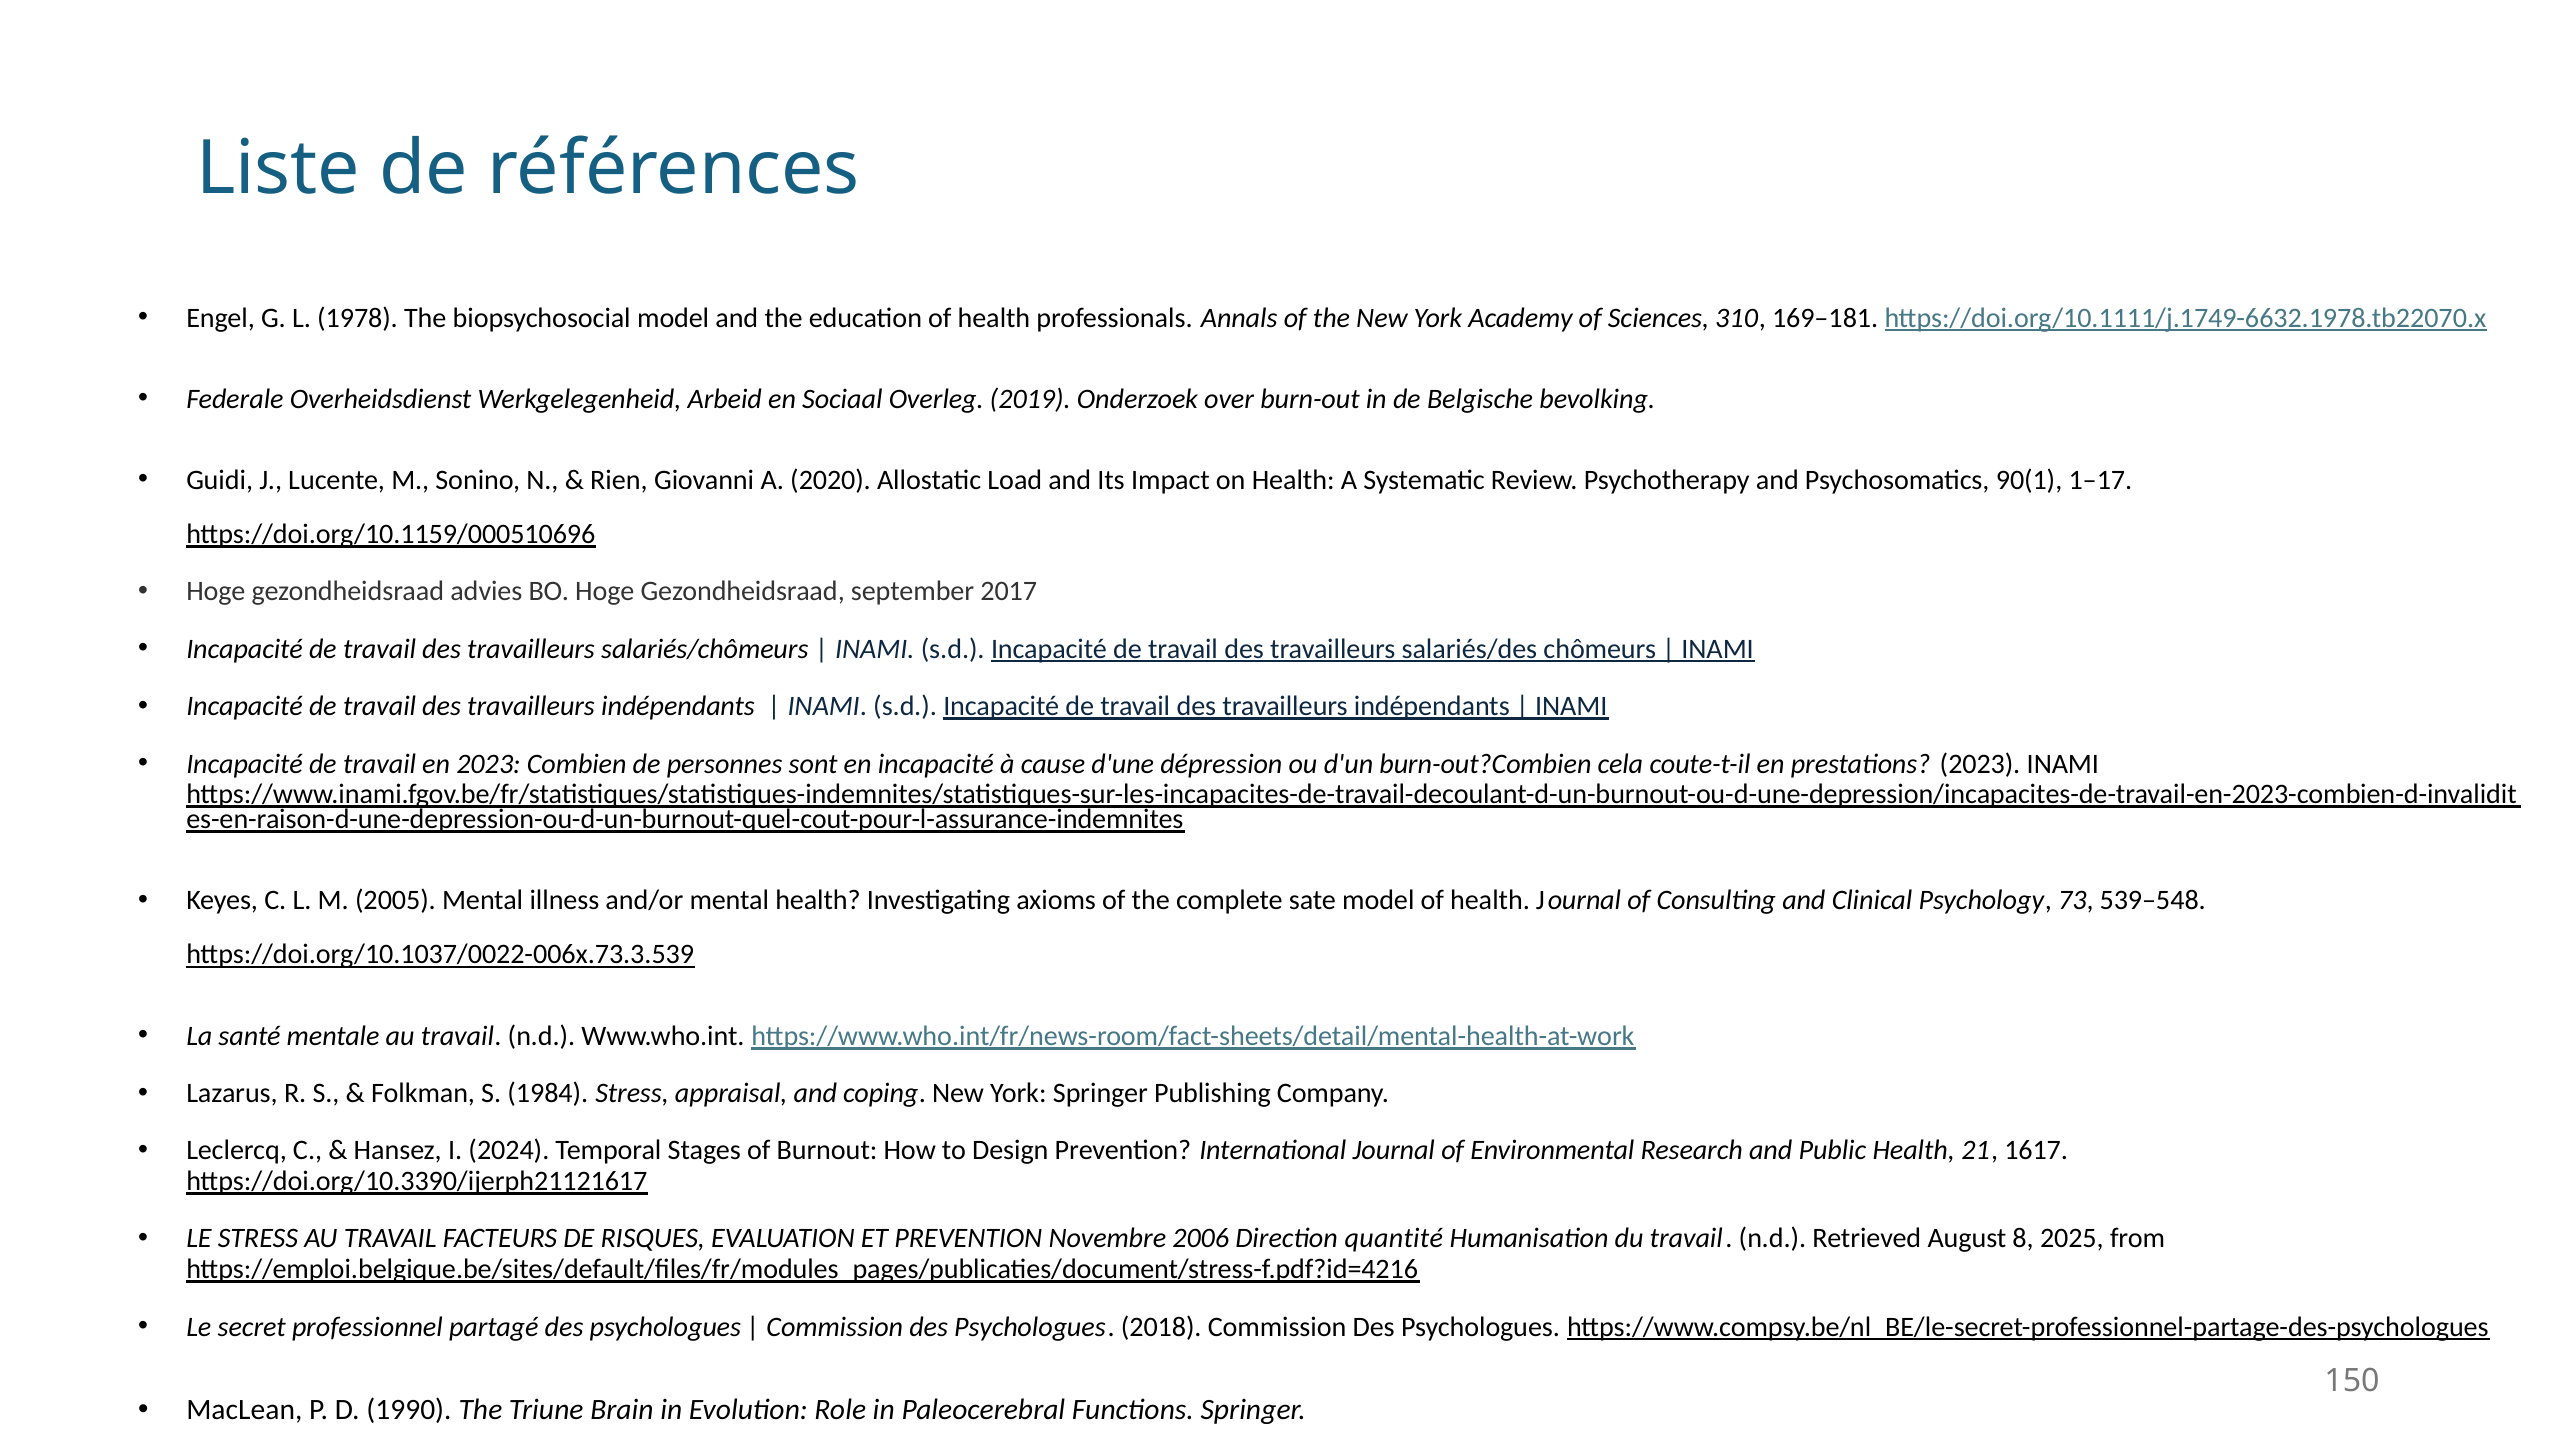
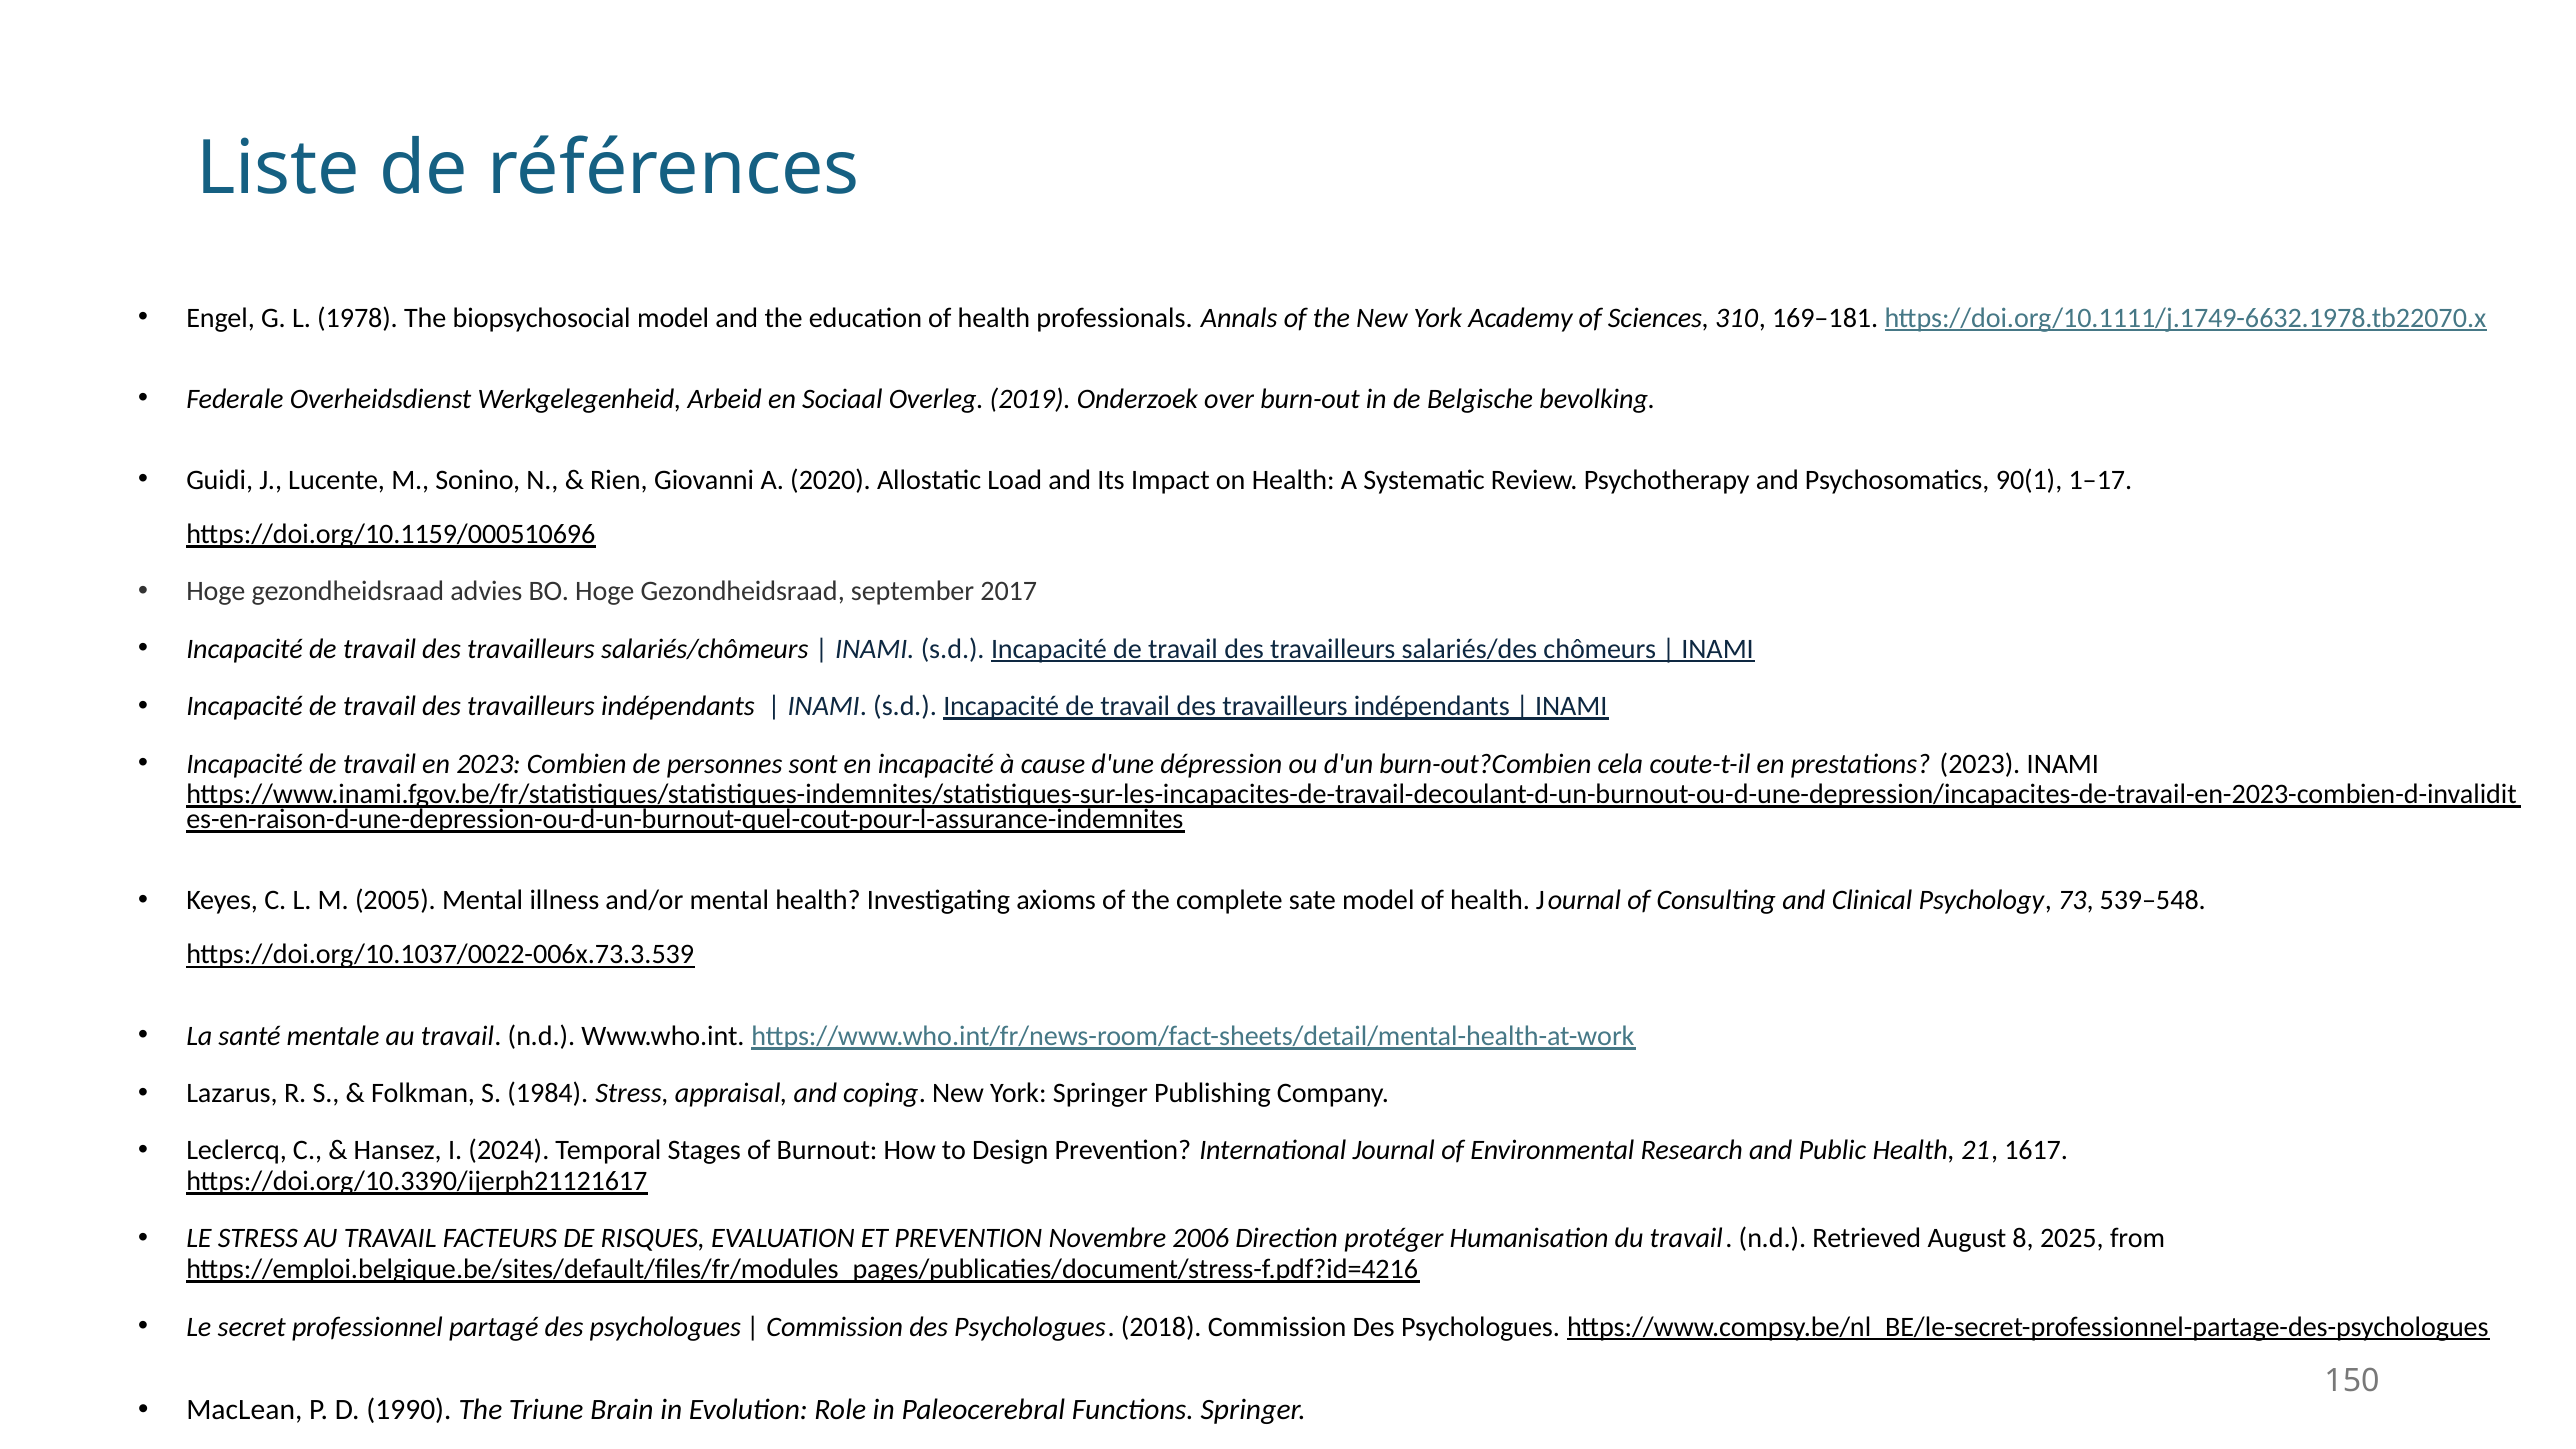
quantité: quantité -> protéger (1394, 1239)
